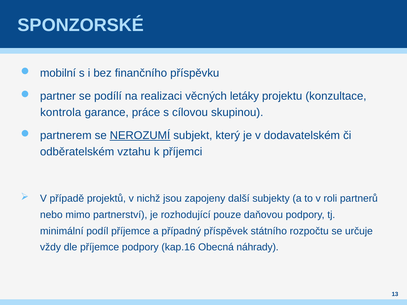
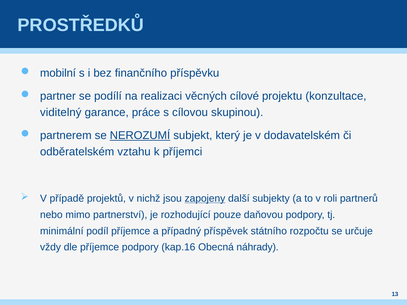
SPONZORSKÉ: SPONZORSKÉ -> PROSTŘEDKŮ (81, 25)
letáky: letáky -> cílové (244, 96)
kontrola: kontrola -> viditelný (61, 113)
zapojeny underline: none -> present (205, 199)
